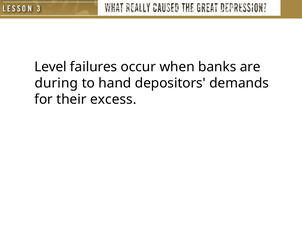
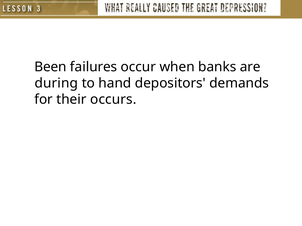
Level: Level -> Been (50, 67)
excess: excess -> occurs (113, 100)
